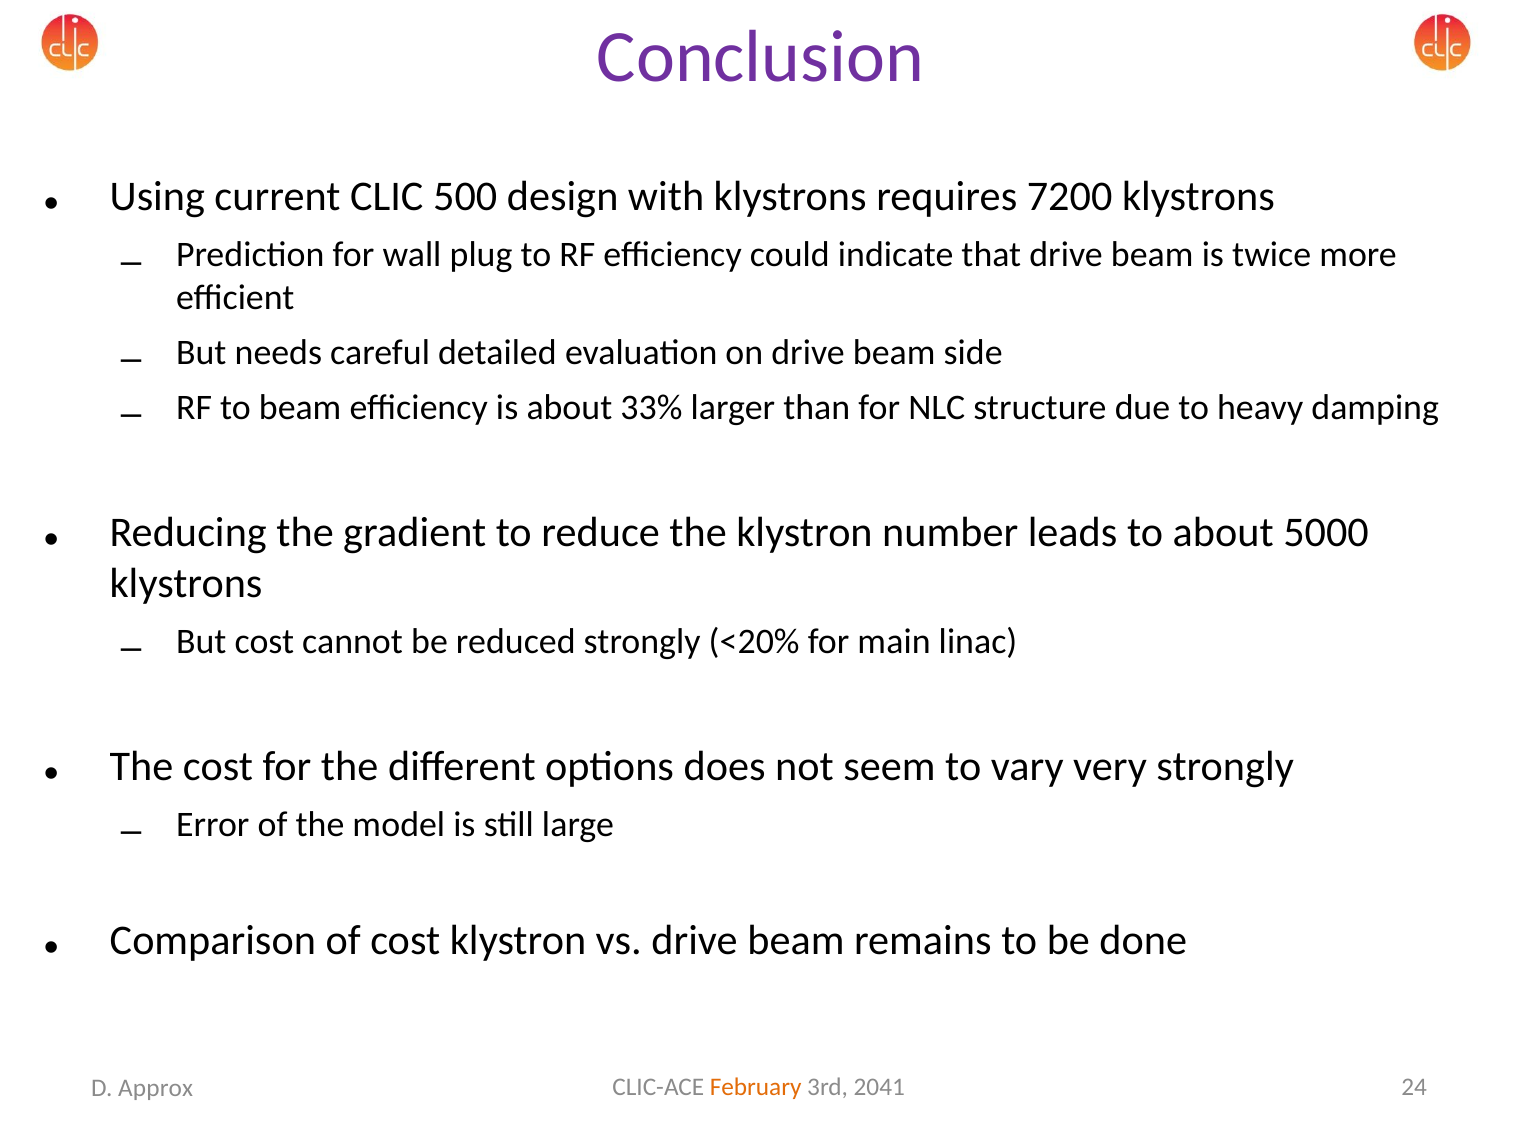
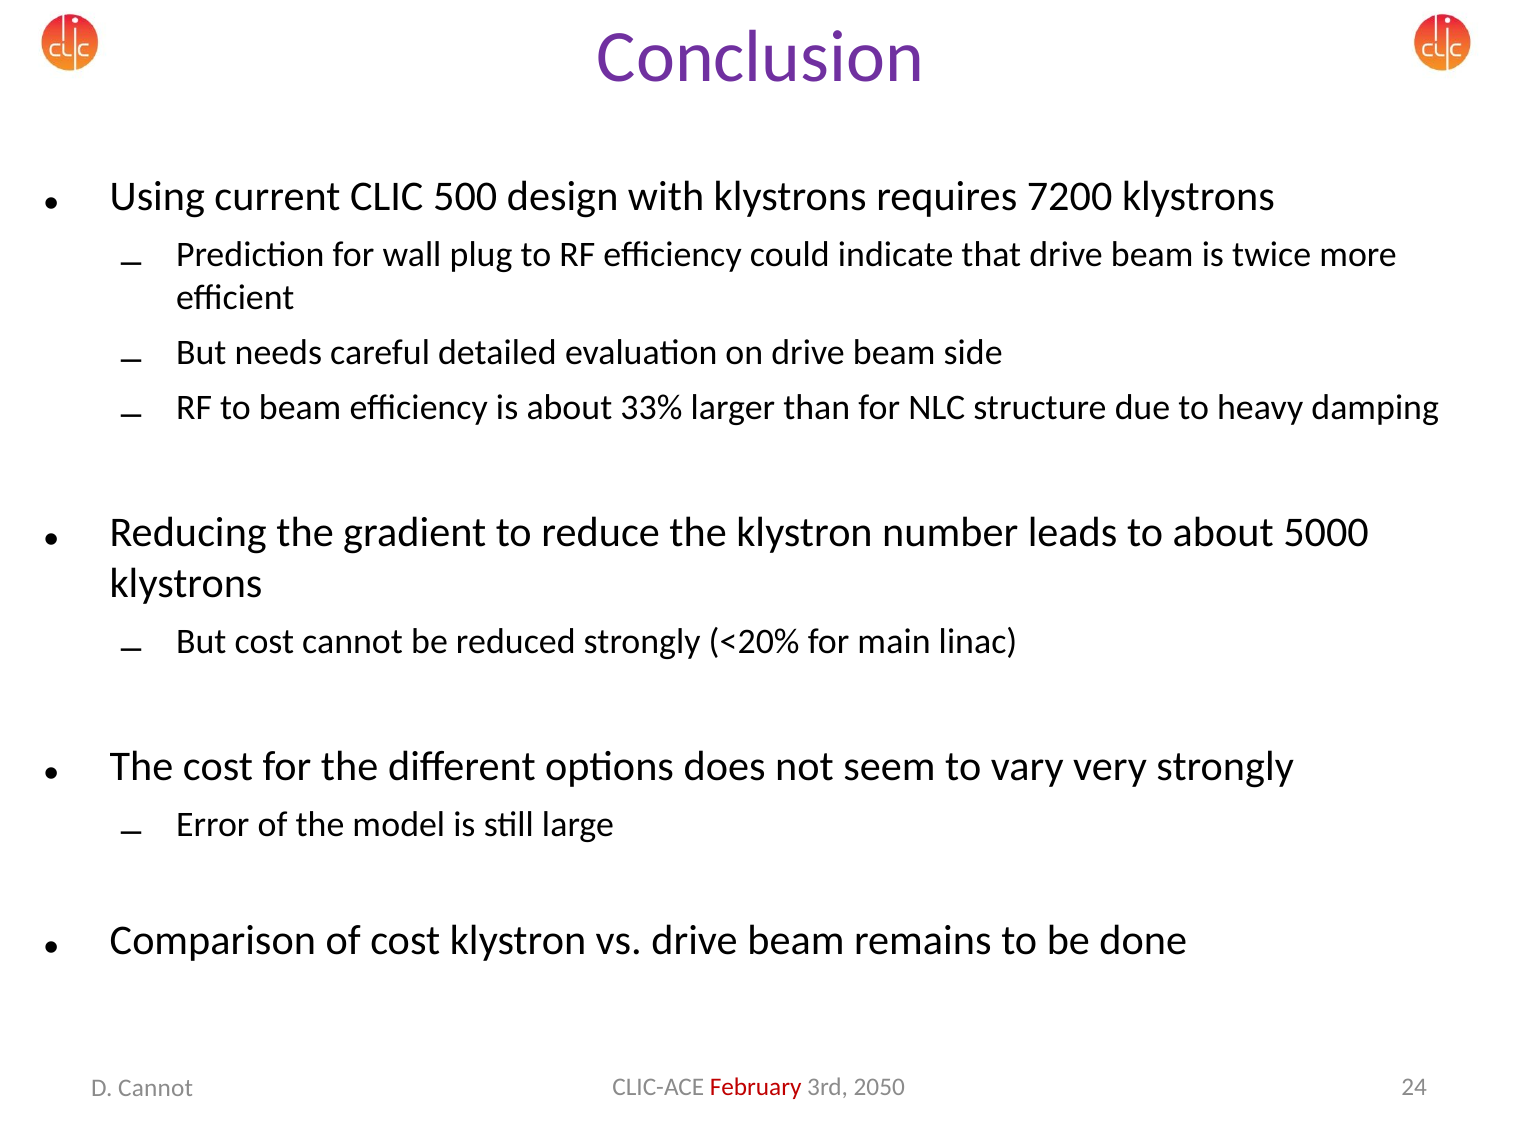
February colour: orange -> red (756, 1087)
2041: 2041 -> 2050 (879, 1087)
D Approx: Approx -> Cannot (156, 1087)
